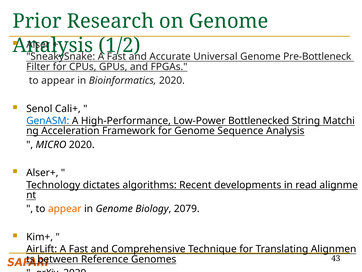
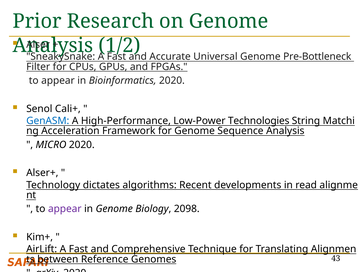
Bottlenecked: Bottlenecked -> Technologies (259, 121)
appear colour: orange -> purple (65, 208)
2079: 2079 -> 2098 (187, 208)
